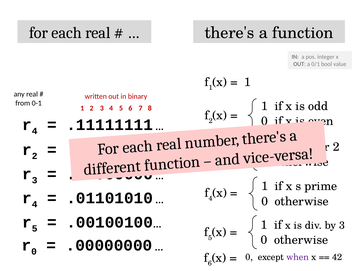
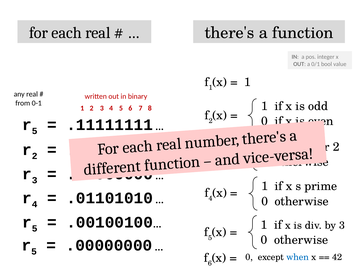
4: 4 -> 5 (35, 131)
0: 0 -> 5 (34, 251)
when colour: purple -> blue (298, 257)
